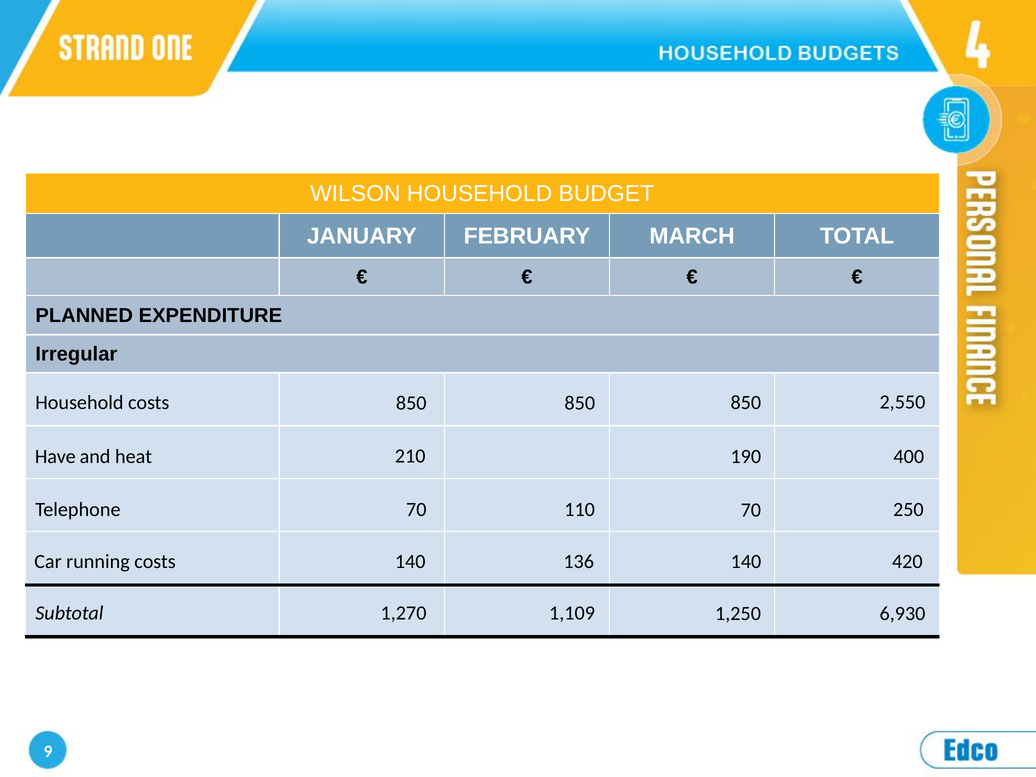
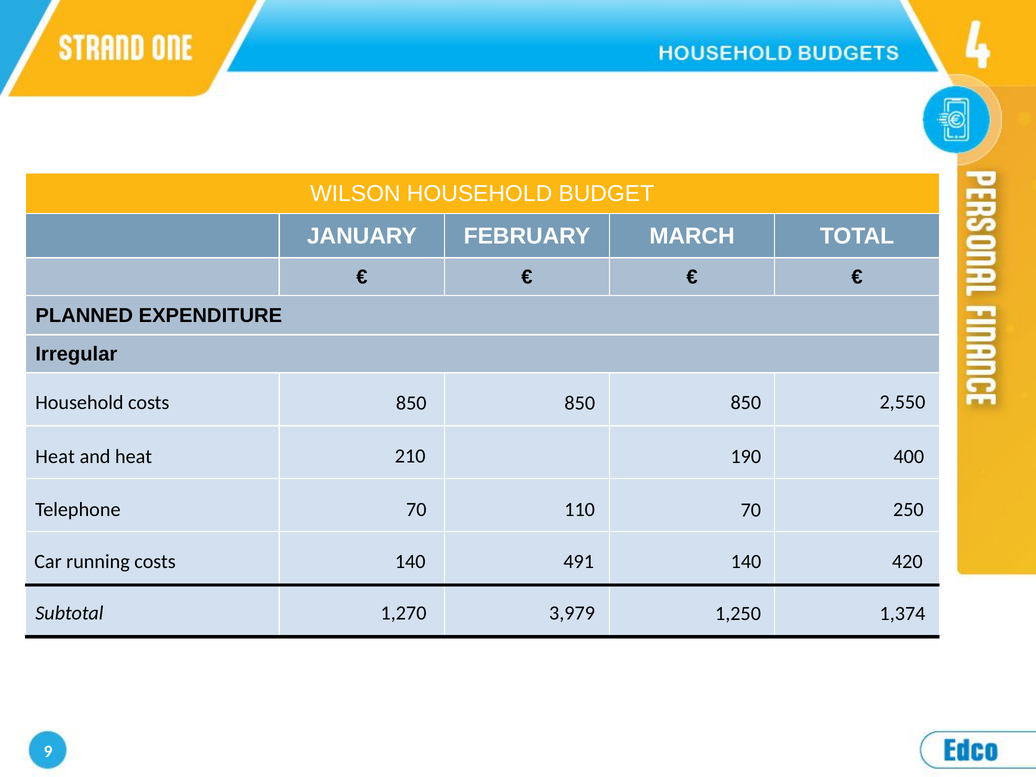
Have: Have -> Heat (55, 456)
136: 136 -> 491 (579, 561)
1,109: 1,109 -> 3,979 (572, 613)
6,930: 6,930 -> 1,374 (902, 614)
